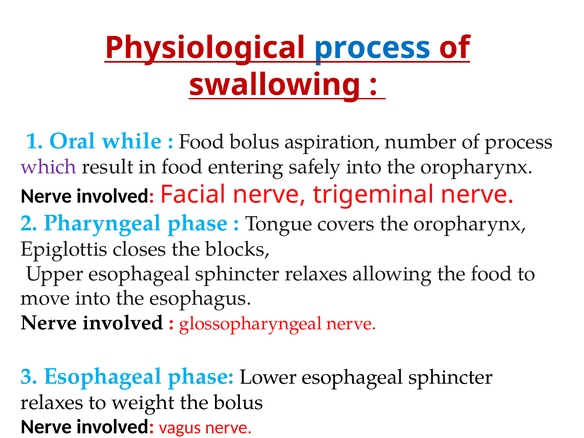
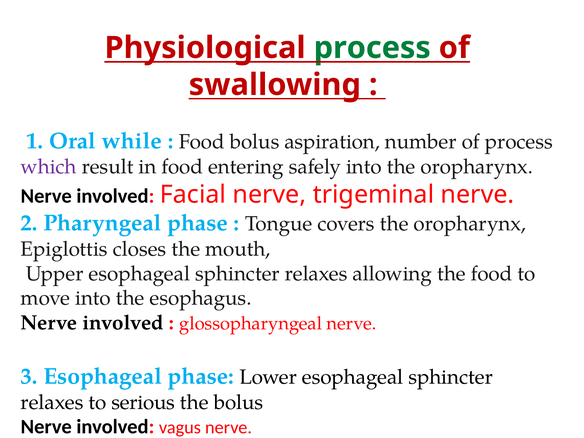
process colour: blue -> green (372, 48)
blocks: blocks -> mouth (238, 249)
weight: weight -> serious (143, 402)
